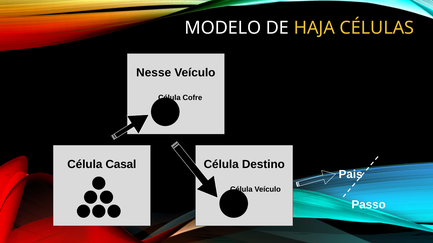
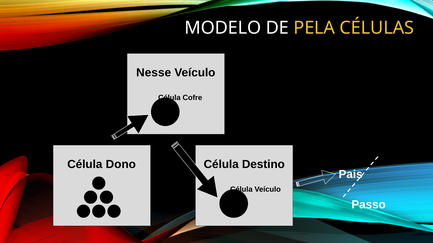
HAJA: HAJA -> PELA (314, 28)
Casal: Casal -> Dono (121, 165)
